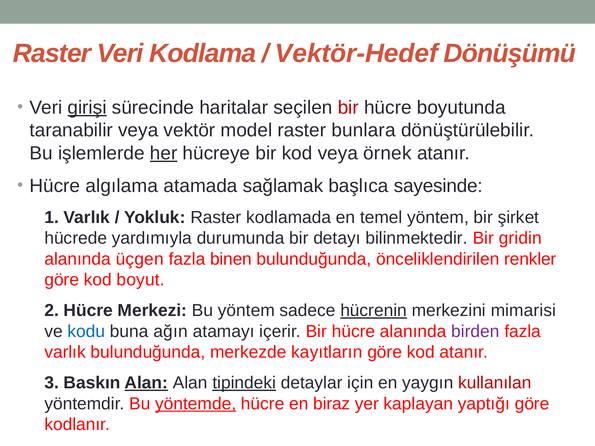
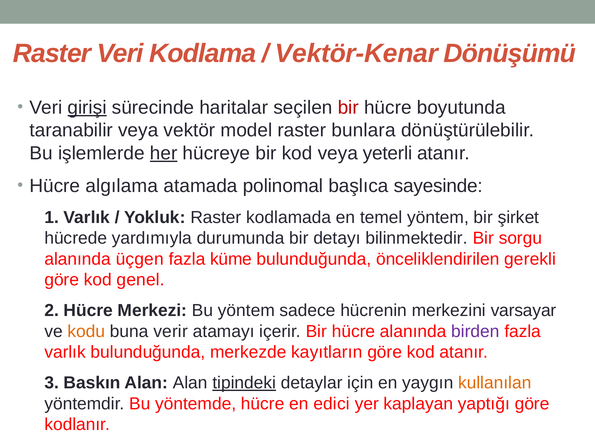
Vektör-Hedef: Vektör-Hedef -> Vektör-Kenar (357, 54)
örnek: örnek -> yeterli (388, 153)
sağlamak: sağlamak -> polinomal (283, 186)
gridin: gridin -> sorgu (520, 238)
binen: binen -> küme (231, 259)
renkler: renkler -> gerekli (530, 259)
boyut: boyut -> genel (141, 280)
hücrenin underline: present -> none (374, 311)
mimarisi: mimarisi -> varsayar (523, 311)
kodu colour: blue -> orange (86, 332)
ağın: ağın -> verir (171, 332)
Alan underline: present -> none (146, 383)
kullanılan colour: red -> orange (495, 383)
yöntemde underline: present -> none (196, 404)
biraz: biraz -> edici (332, 404)
